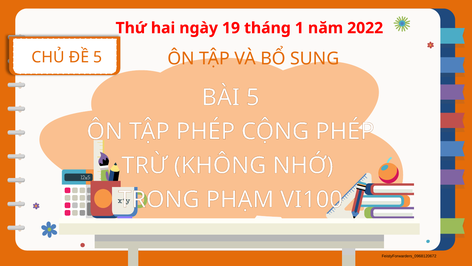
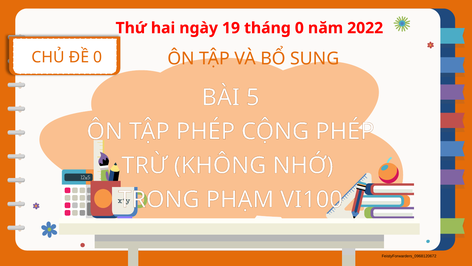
tháng 1: 1 -> 0 (299, 28)
ĐỀ 5: 5 -> 0 (98, 57)
